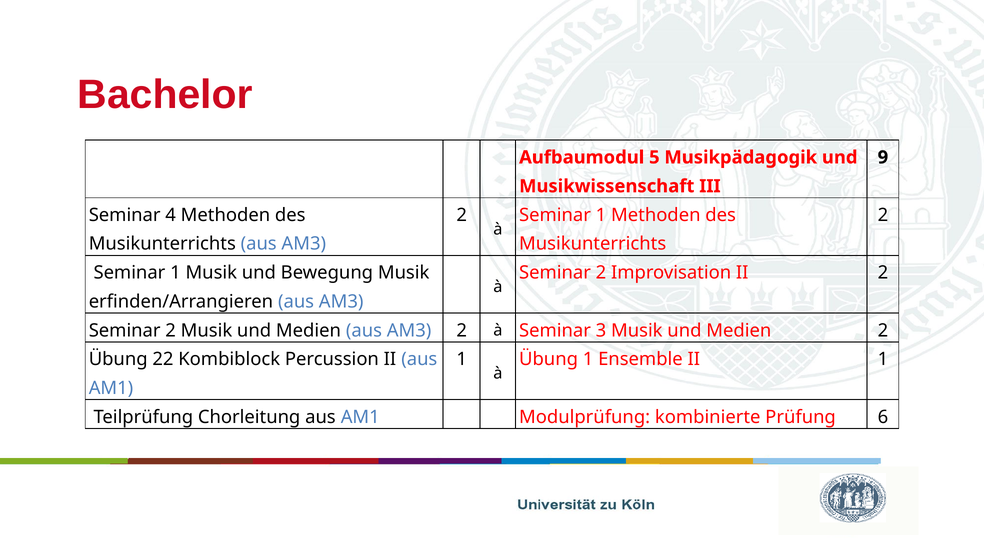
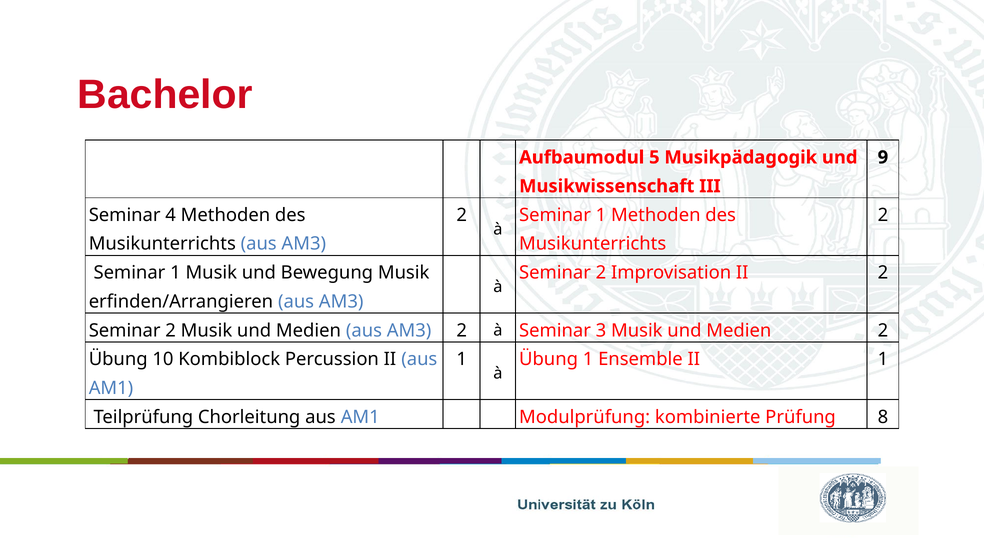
22: 22 -> 10 (163, 360)
6: 6 -> 8 (883, 417)
